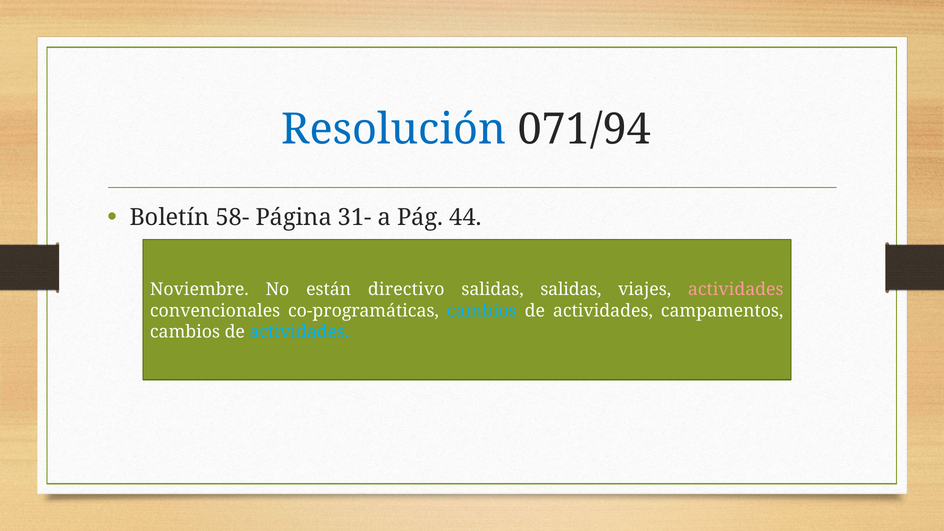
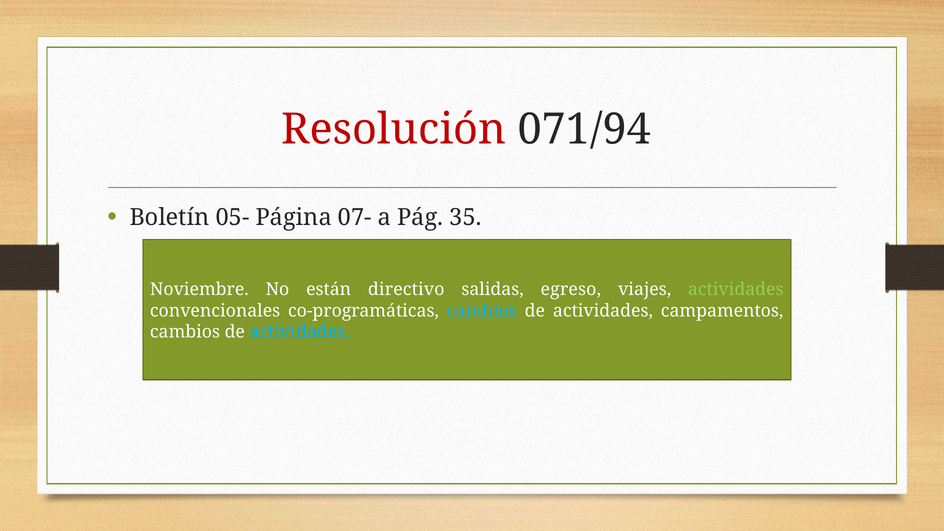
Resolución colour: blue -> red (394, 130)
58-: 58- -> 05- (233, 217)
31-: 31- -> 07- (355, 217)
44: 44 -> 35 (465, 217)
salidas salidas: salidas -> egreso (571, 290)
actividades colour: pink -> light green (736, 290)
